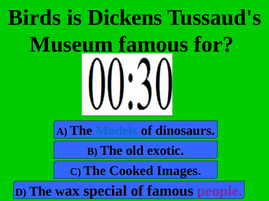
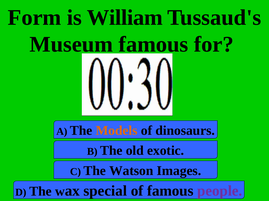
Birds: Birds -> Form (34, 18)
Dickens: Dickens -> William (125, 18)
Models colour: blue -> orange (117, 131)
Cooked: Cooked -> Watson (131, 171)
